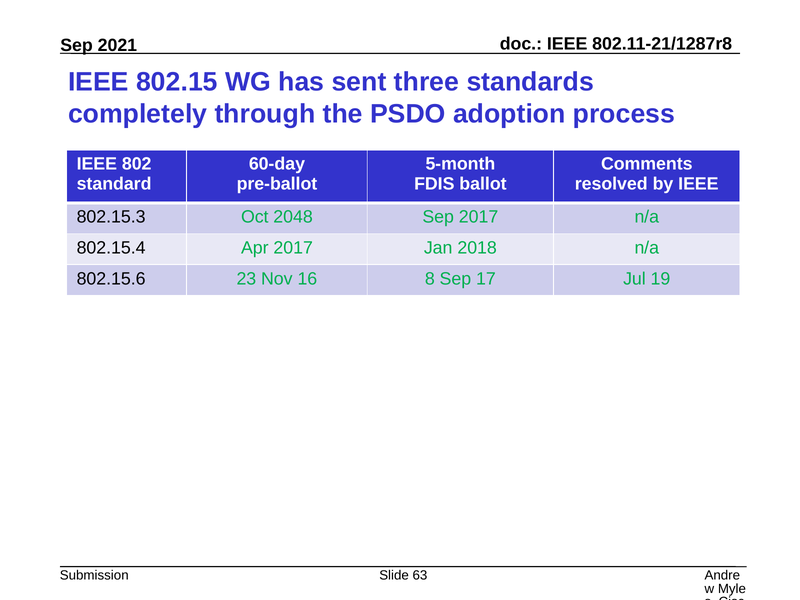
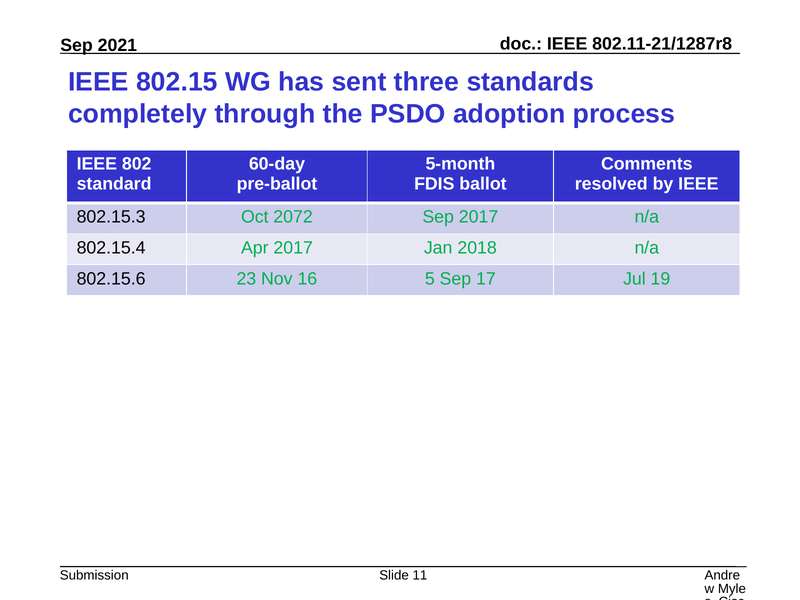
2048: 2048 -> 2072 (293, 217)
8: 8 -> 5 (430, 279)
63: 63 -> 11 (420, 575)
